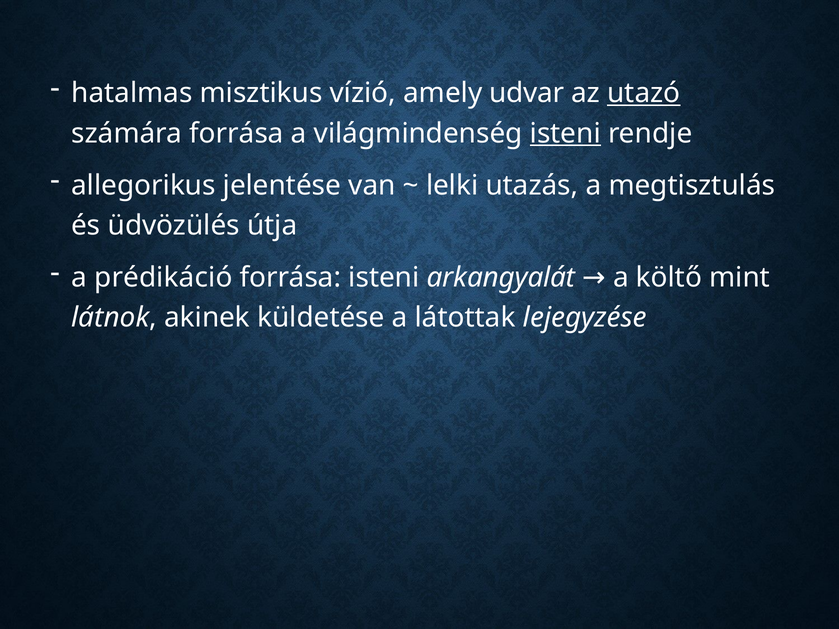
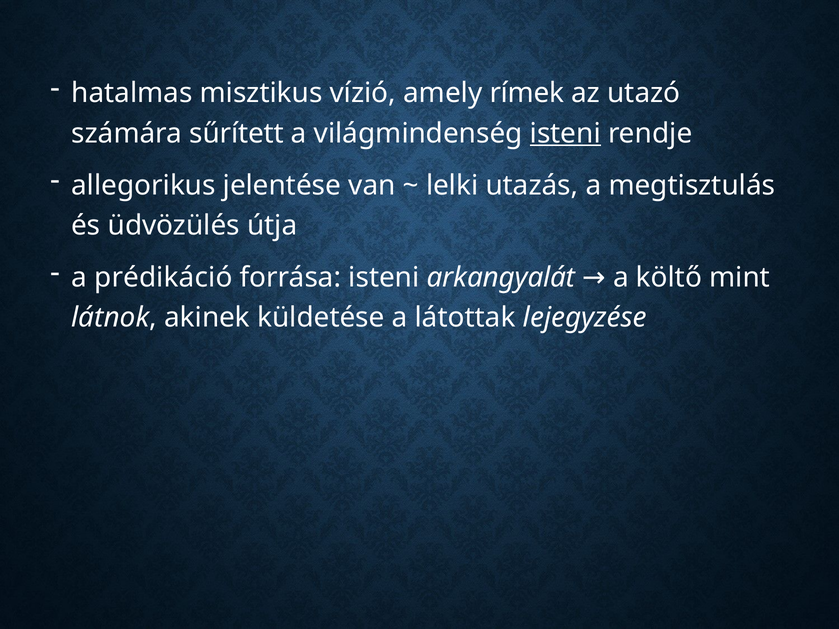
udvar: udvar -> rímek (527, 93)
utazó underline: present -> none (644, 93)
számára forrása: forrása -> sűrített (237, 133)
